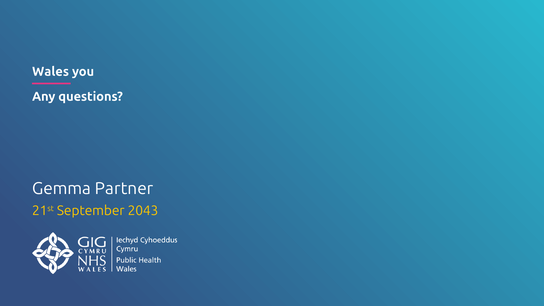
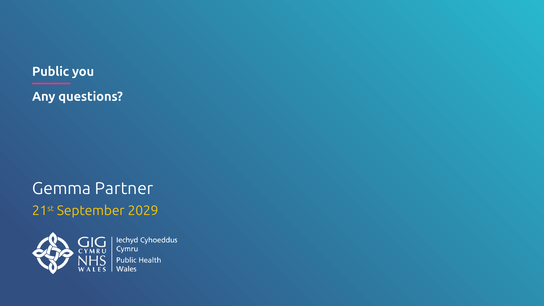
Wales: Wales -> Public (51, 72)
2043: 2043 -> 2029 (143, 211)
